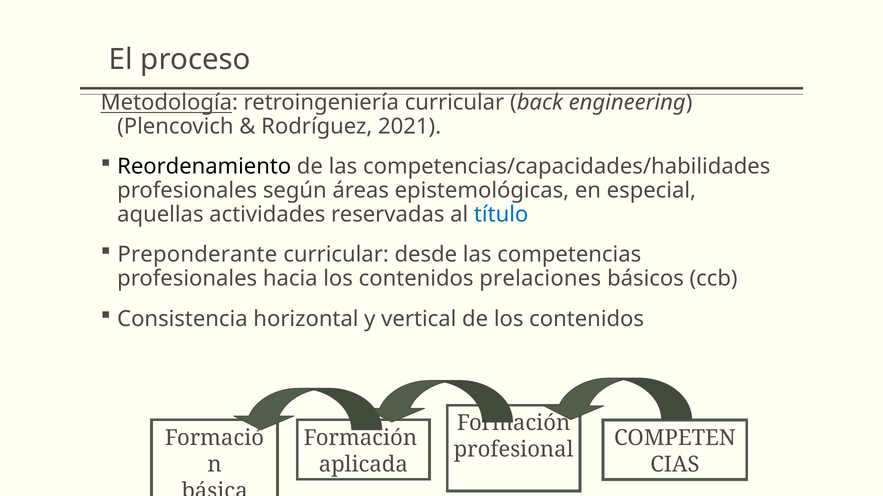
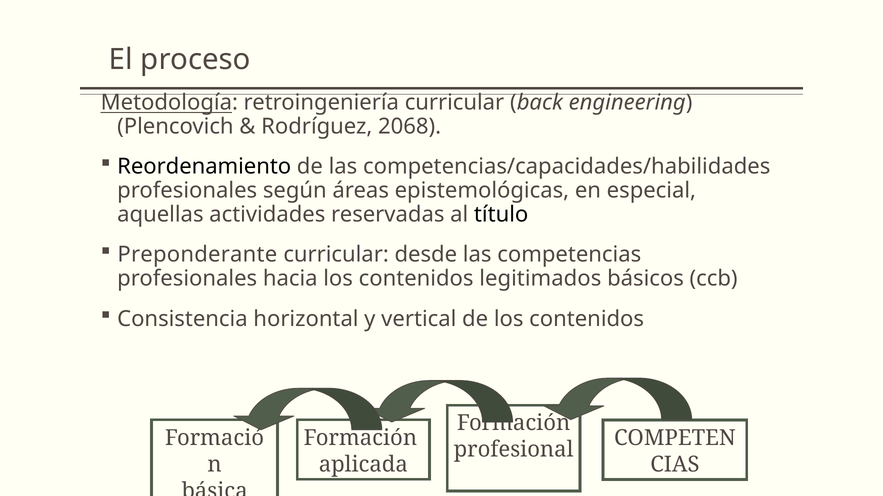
2021: 2021 -> 2068 (410, 127)
título colour: blue -> black (501, 215)
prelaciones: prelaciones -> legitimados (540, 279)
